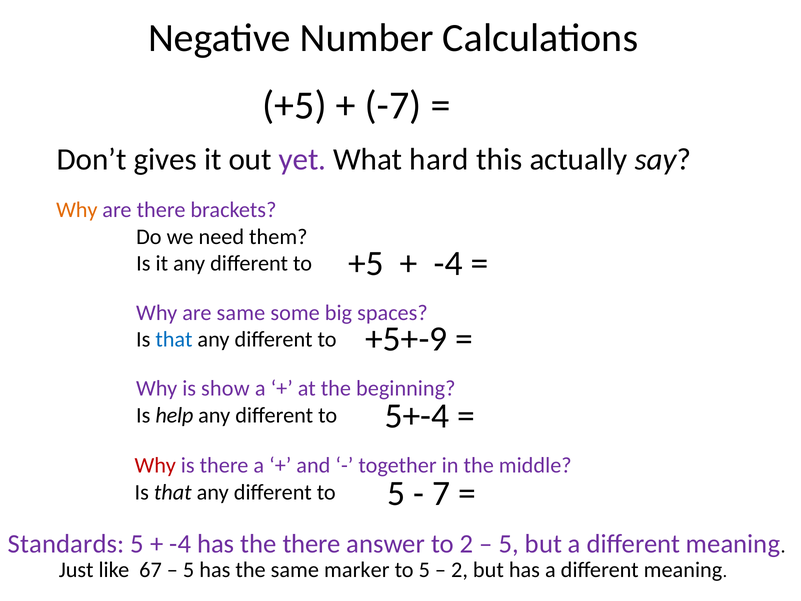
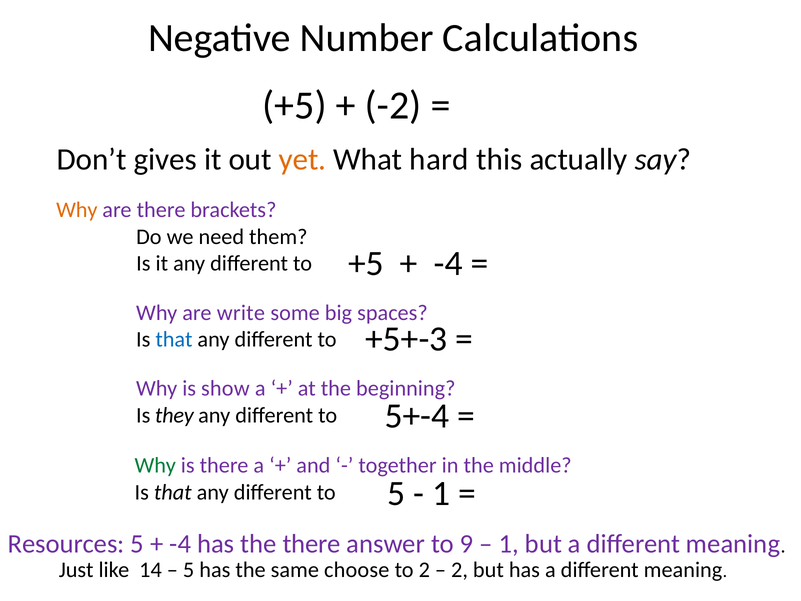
-7: -7 -> -2 (393, 105)
yet colour: purple -> orange (302, 159)
are same: same -> write (241, 313)
+5+-9: +5+-9 -> +5+-3 (406, 339)
help: help -> they (174, 415)
Why colour: red -> green (155, 465)
7: 7 -> 1 (441, 493)
Standards: Standards -> Resources (66, 544)
to 2: 2 -> 9 (467, 544)
5: 5 -> 1 (509, 544)
67: 67 -> 14 (151, 569)
marker: marker -> choose (357, 569)
to 5: 5 -> 2 (424, 569)
